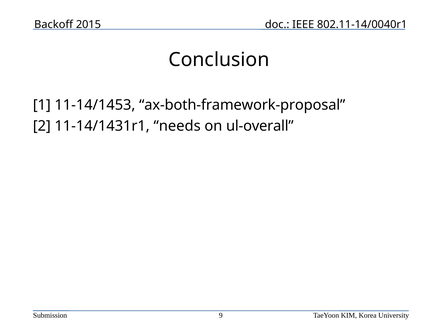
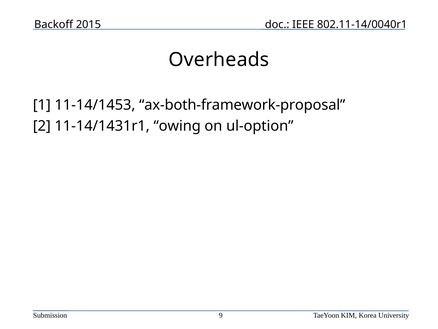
Conclusion: Conclusion -> Overheads (219, 60)
needs: needs -> owing (177, 126)
ul-overall: ul-overall -> ul-option (260, 126)
